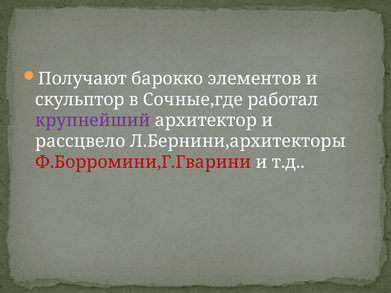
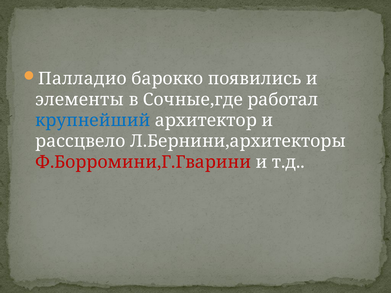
Получают: Получают -> Палладио (82, 79)
элементов: элементов -> появились (255, 79)
скульптор: скульптор -> элементы (80, 100)
крупнейший colour: purple -> blue (93, 120)
